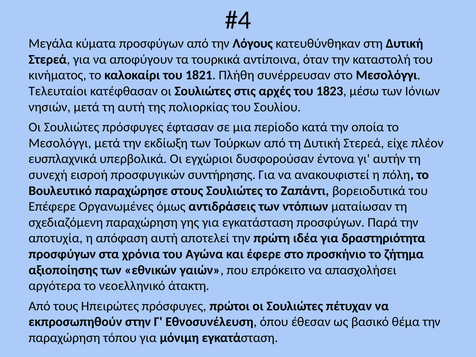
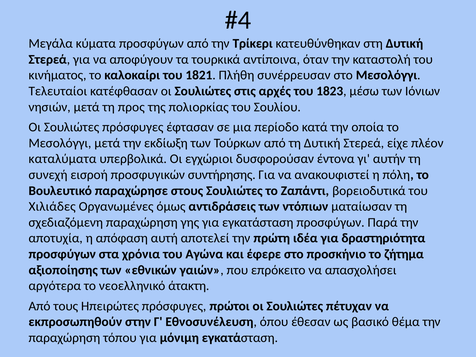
Λόγους: Λόγους -> Τρίκερι (253, 44)
τη αυτή: αυτή -> προς (131, 107)
ευσπλαχνικά: ευσπλαχνικά -> καταλύματα (62, 159)
Επέφερε: Επέφερε -> Χιλιάδες (52, 207)
